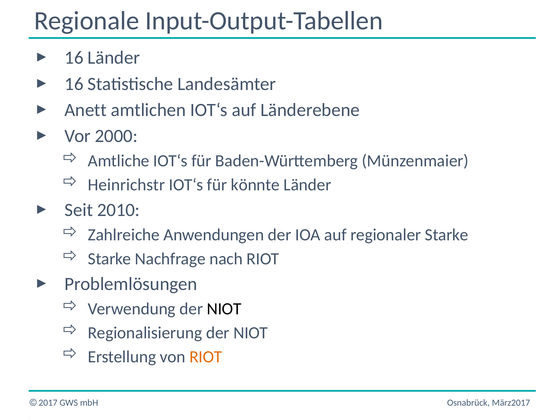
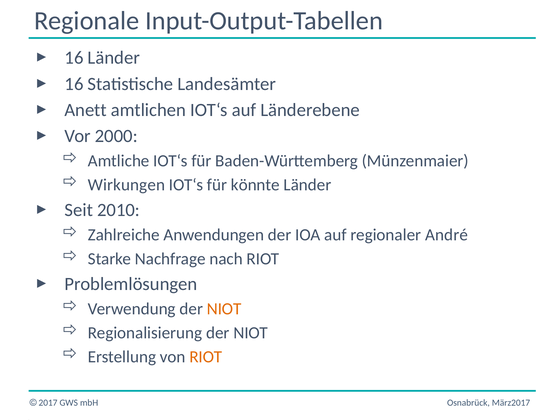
Heinrichstr: Heinrichstr -> Wirkungen (126, 185)
regionaler Starke: Starke -> André (447, 235)
NIOT colour: black -> orange (224, 309)
